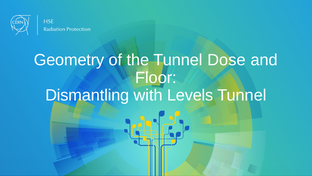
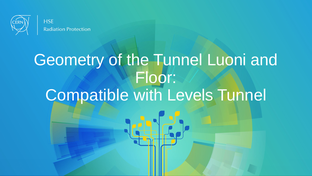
Dose: Dose -> Luoni (227, 60)
Dismantling: Dismantling -> Compatible (87, 95)
